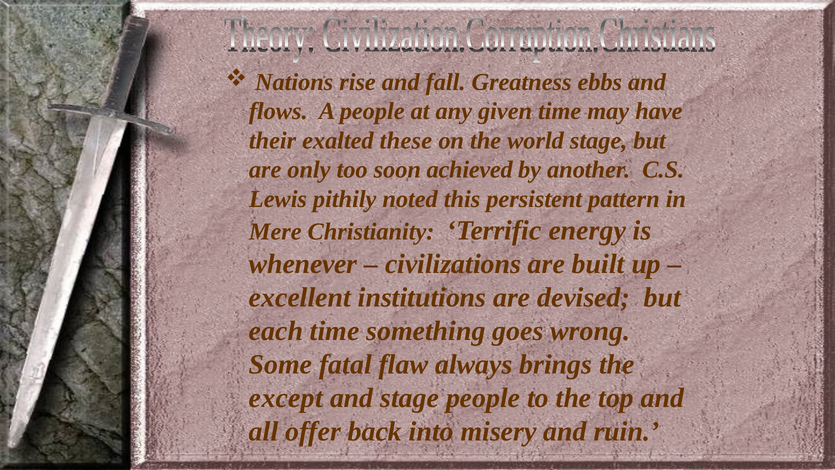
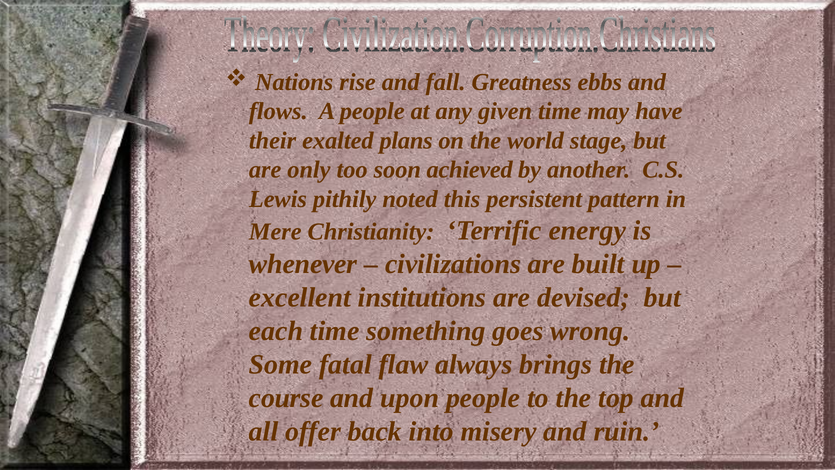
these: these -> plans (406, 141)
except: except -> course (286, 398)
and stage: stage -> upon (410, 398)
